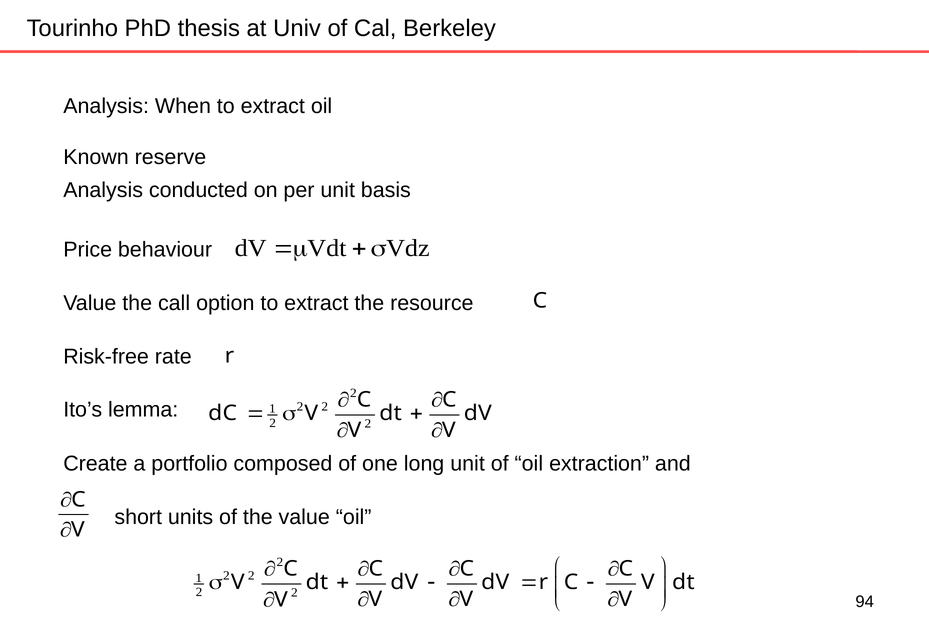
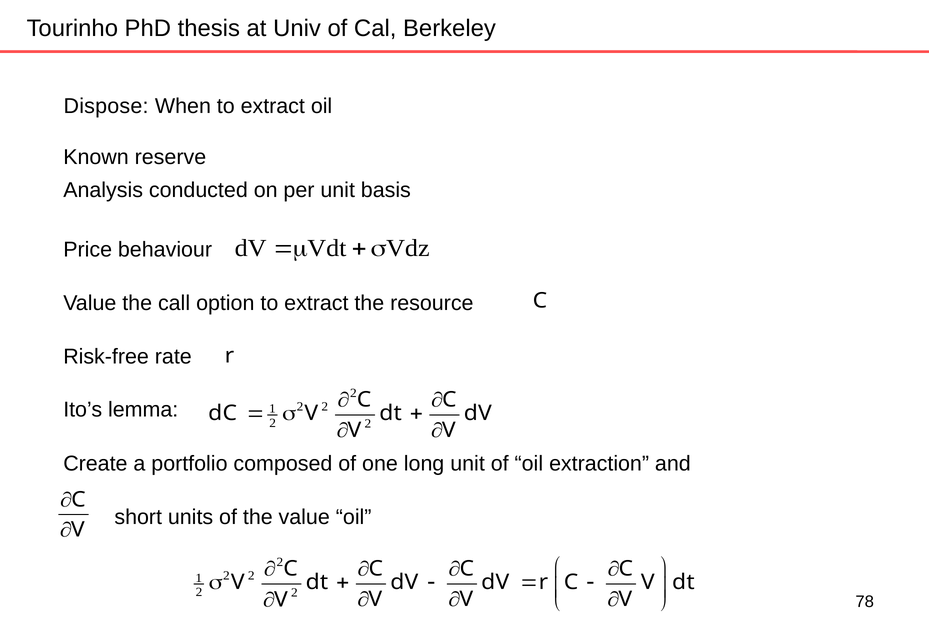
Analysis: Analysis -> Dispose (106, 106)
94: 94 -> 78 (865, 601)
